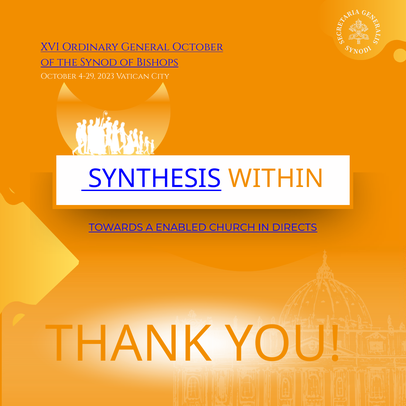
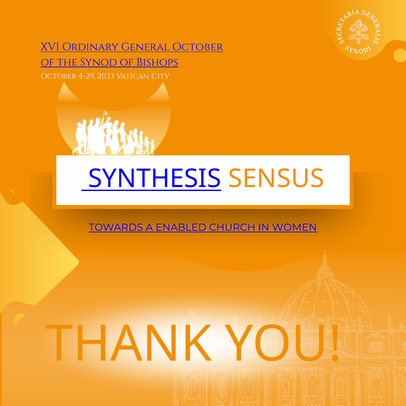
WITHIN: WITHIN -> SENSUS (276, 179)
DIRECTS: DIRECTS -> WOMEN (294, 227)
